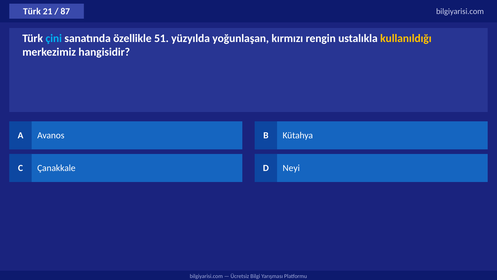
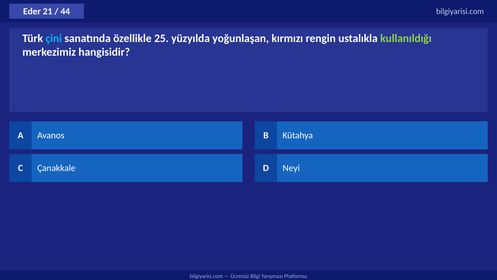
Türk: Türk -> Eder (32, 11)
87: 87 -> 44 (65, 11)
51: 51 -> 25 (161, 38)
kullanıldığı colour: yellow -> light green (406, 38)
